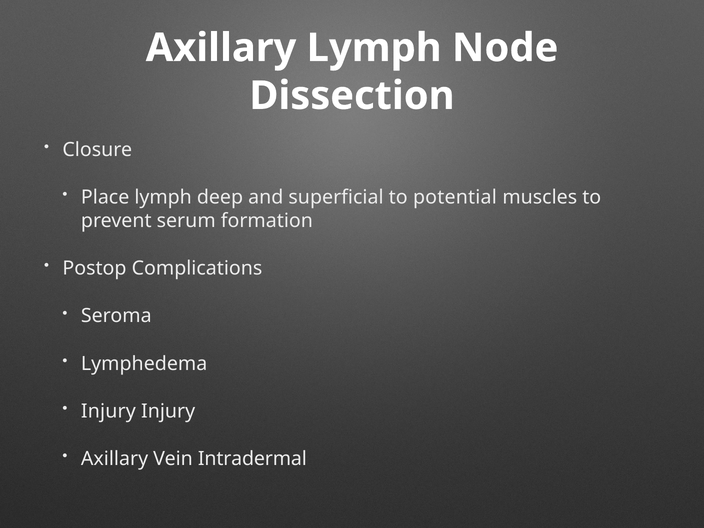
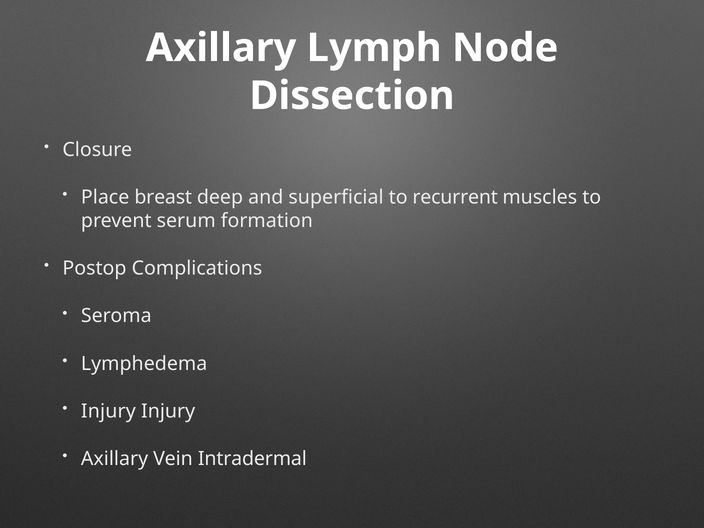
Place lymph: lymph -> breast (163, 197)
potential: potential -> recurrent (455, 197)
